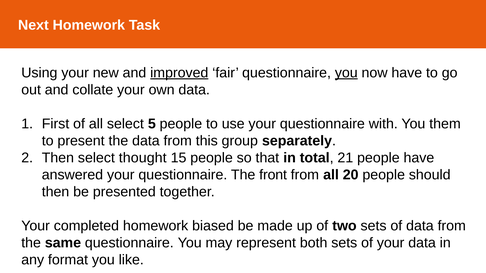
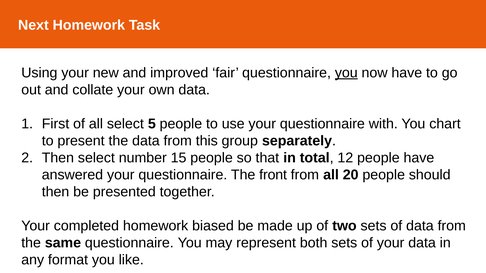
improved underline: present -> none (179, 73)
them: them -> chart (445, 124)
thought: thought -> number (143, 158)
21: 21 -> 12 (345, 158)
